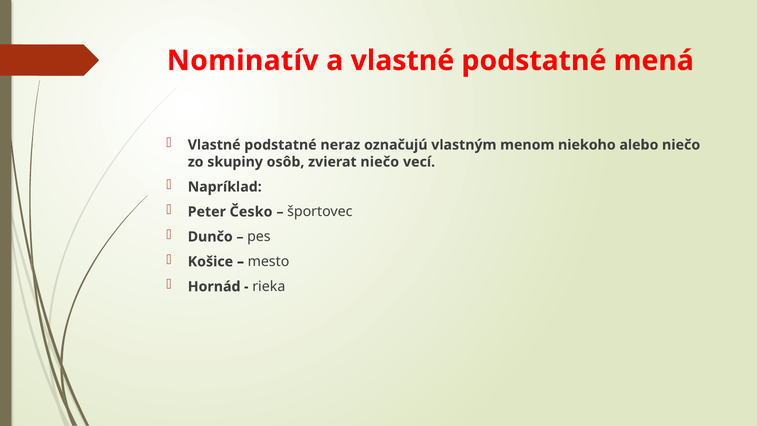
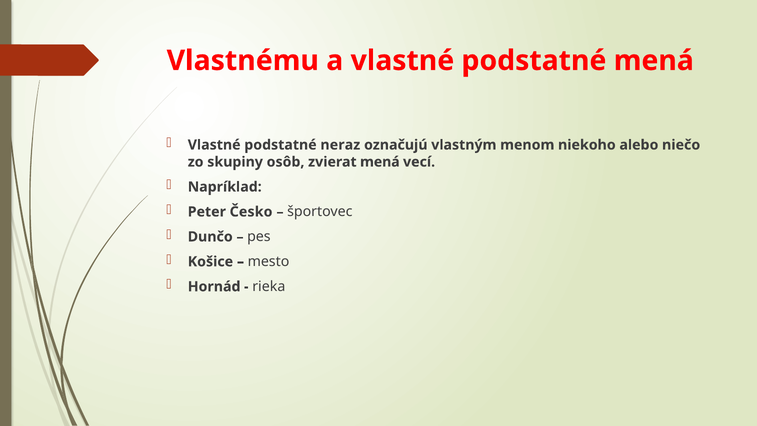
Nominatív: Nominatív -> Vlastnému (243, 61)
zvierat niečo: niečo -> mená (380, 162)
